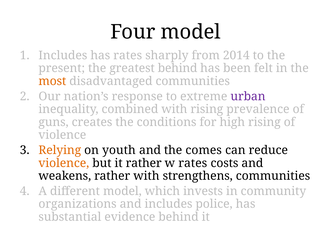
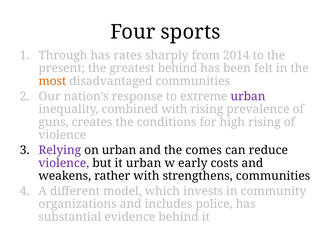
Four model: model -> sports (191, 32)
Includes: Includes -> Through (63, 55)
Relying colour: orange -> purple (60, 150)
on youth: youth -> urban (119, 150)
violence colour: orange -> purple (64, 163)
it rather: rather -> urban (144, 163)
w rates: rates -> early (193, 163)
